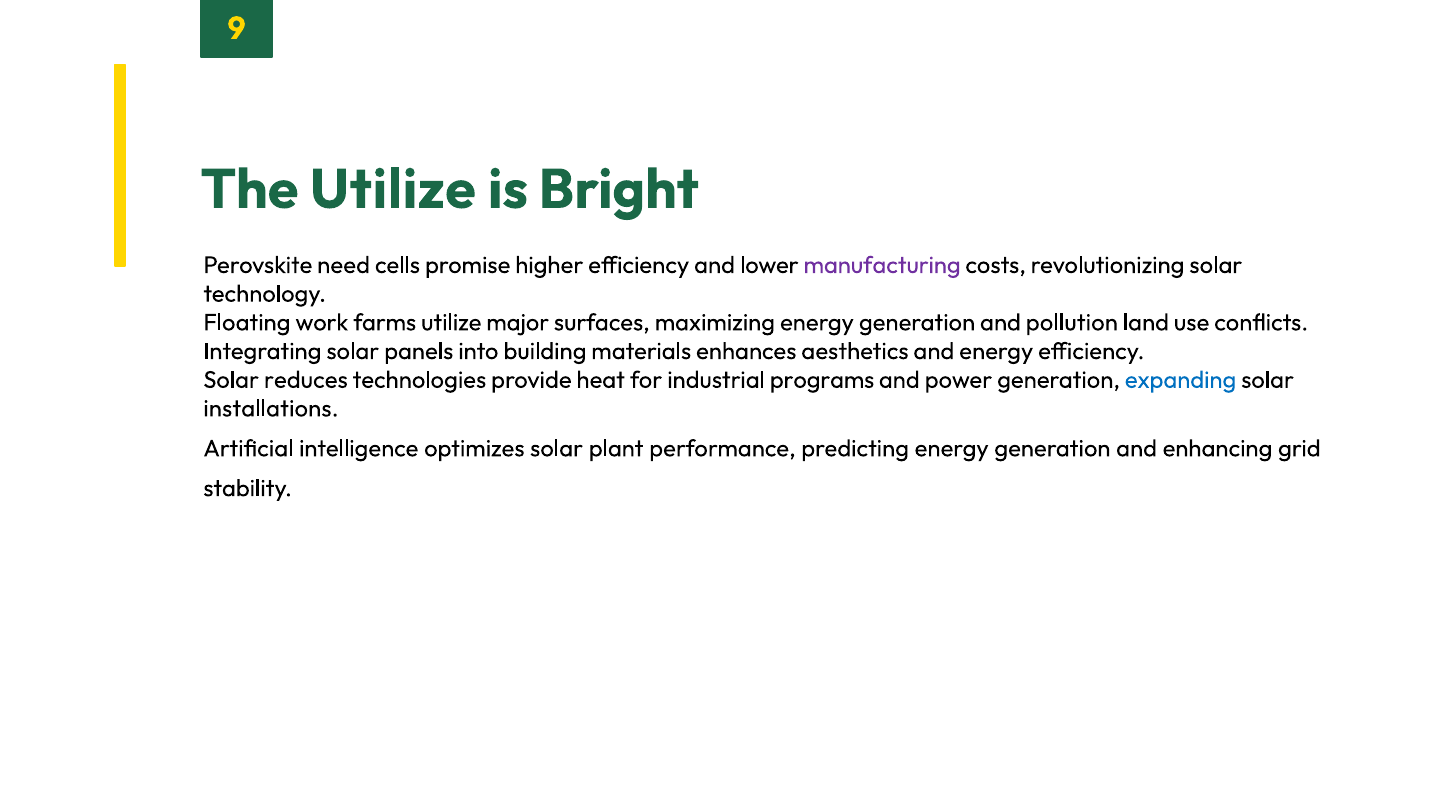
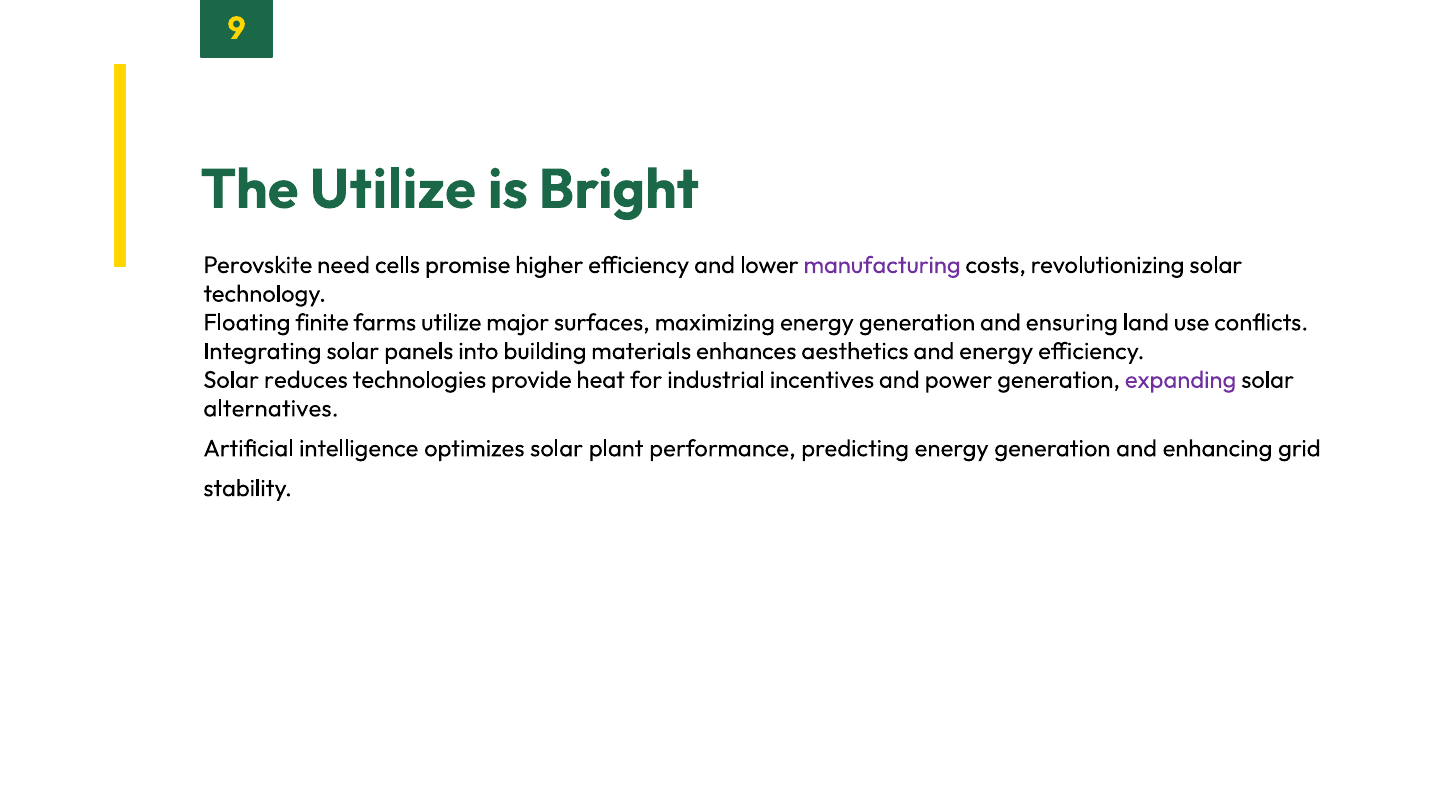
work: work -> finite (322, 322)
pollution: pollution -> ensuring (1072, 322)
programs: programs -> incentives (822, 380)
expanding colour: blue -> purple (1181, 380)
installations: installations -> alternatives (271, 408)
